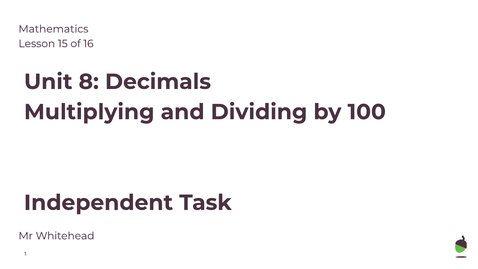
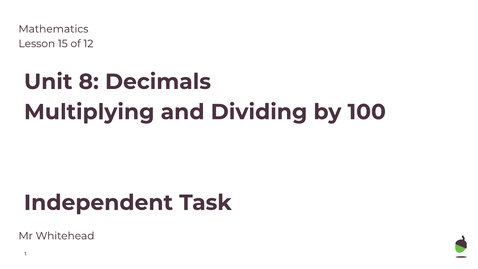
16: 16 -> 12 (88, 44)
